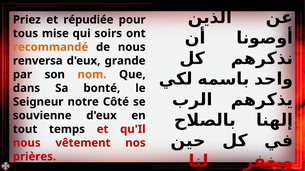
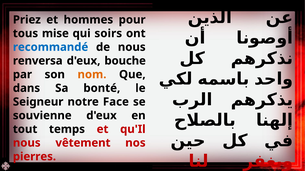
répudiée: répudiée -> hommes (88, 20)
recommandé colour: orange -> blue (51, 47)
grande: grande -> bouche (125, 61)
Côté: Côté -> Face (116, 102)
prières: prières -> pierres (34, 157)
